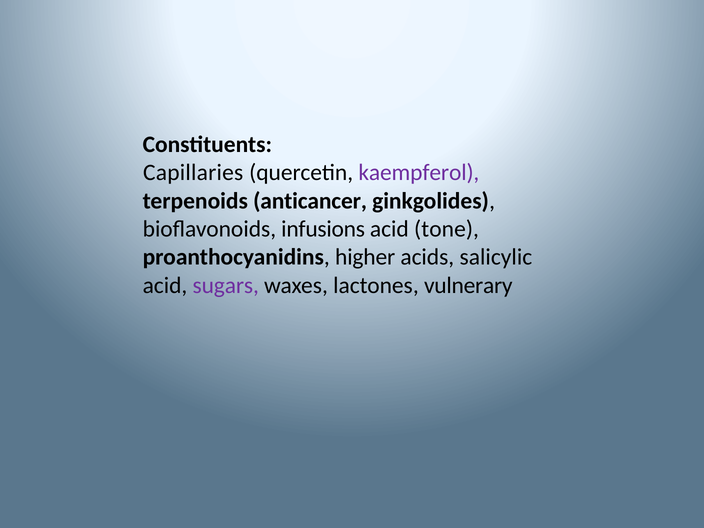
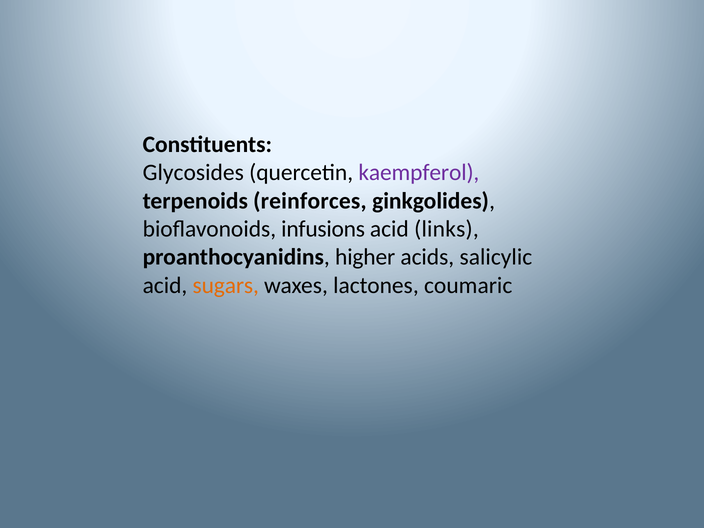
Capillaries: Capillaries -> Glycosides (193, 173)
anticancer: anticancer -> reinforces (310, 201)
tone: tone -> links (446, 229)
sugars colour: purple -> orange (226, 285)
vulnerary: vulnerary -> coumaric (468, 285)
